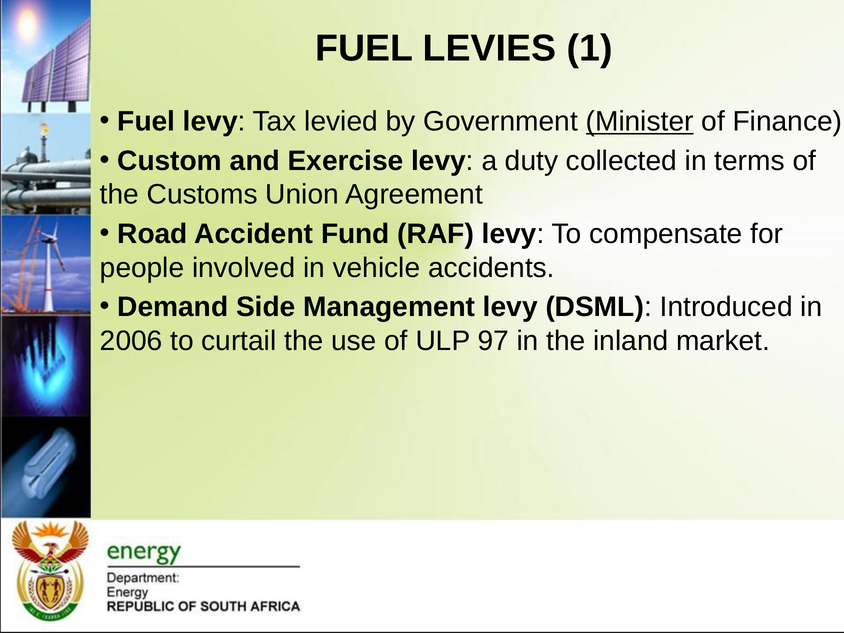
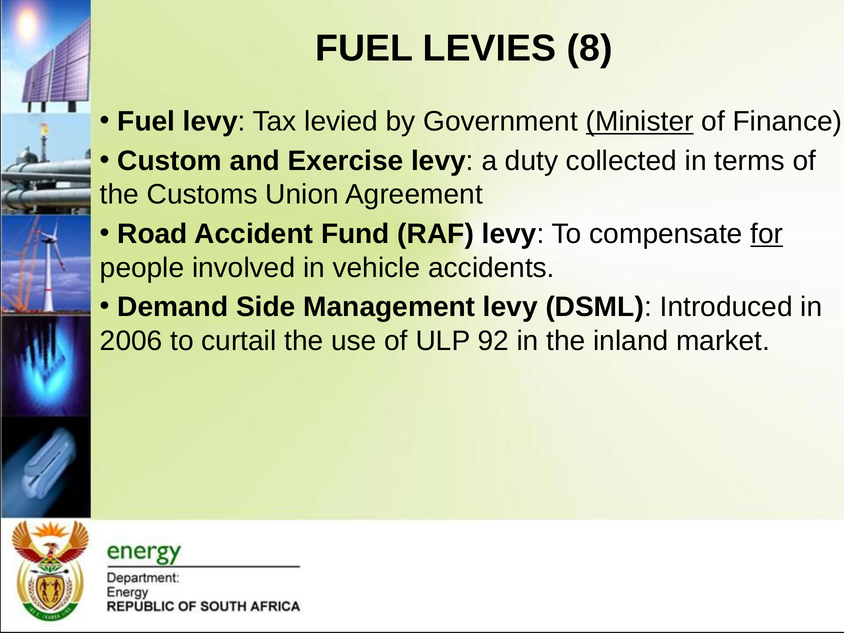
1: 1 -> 8 (590, 48)
for underline: none -> present (767, 234)
97: 97 -> 92 (493, 341)
